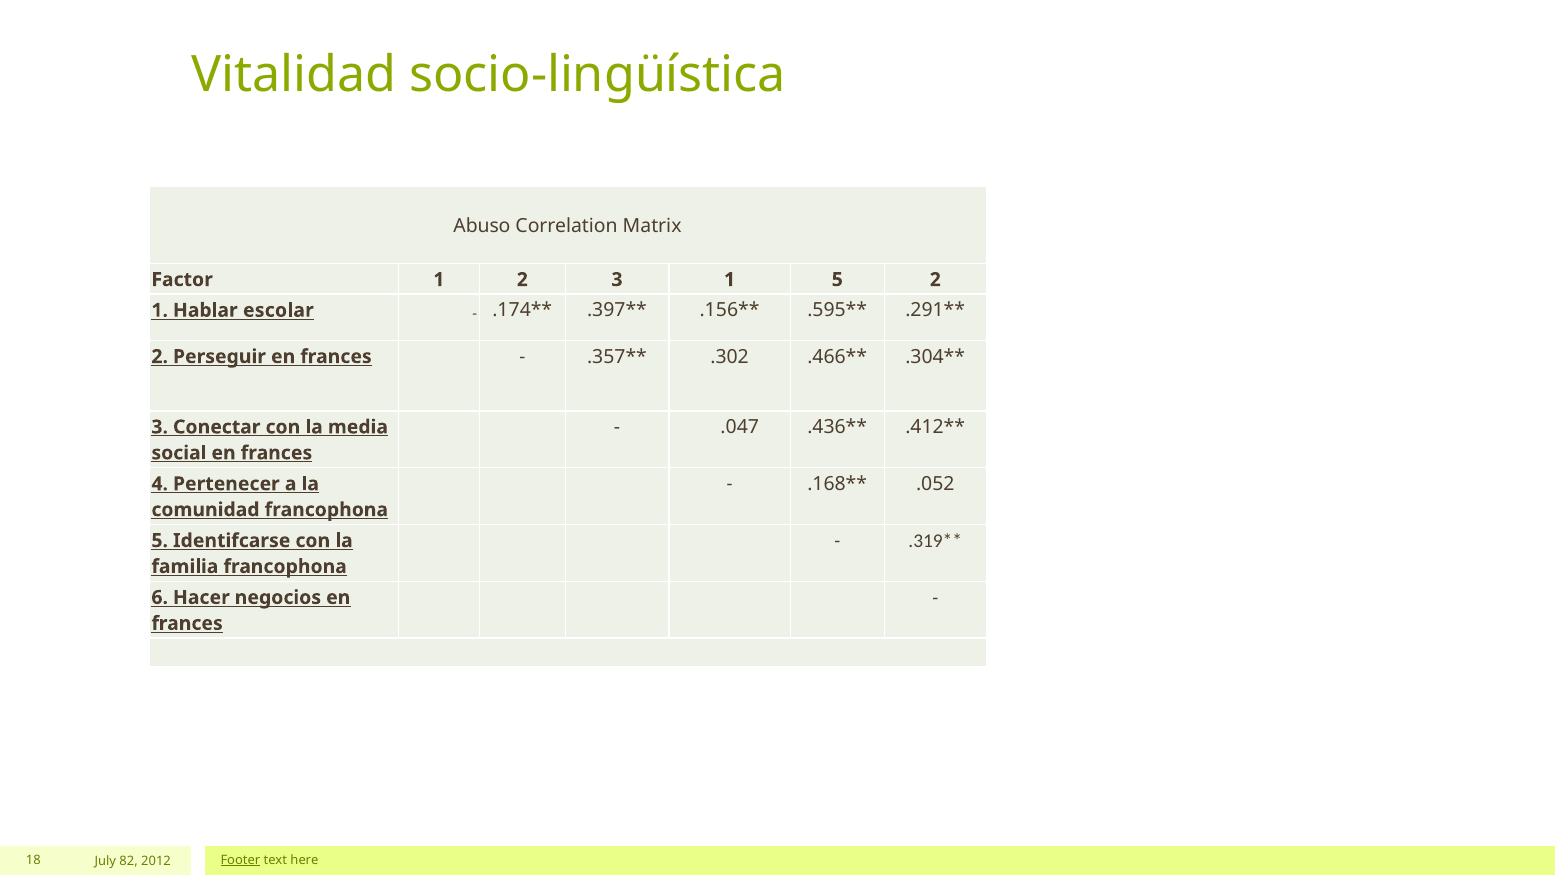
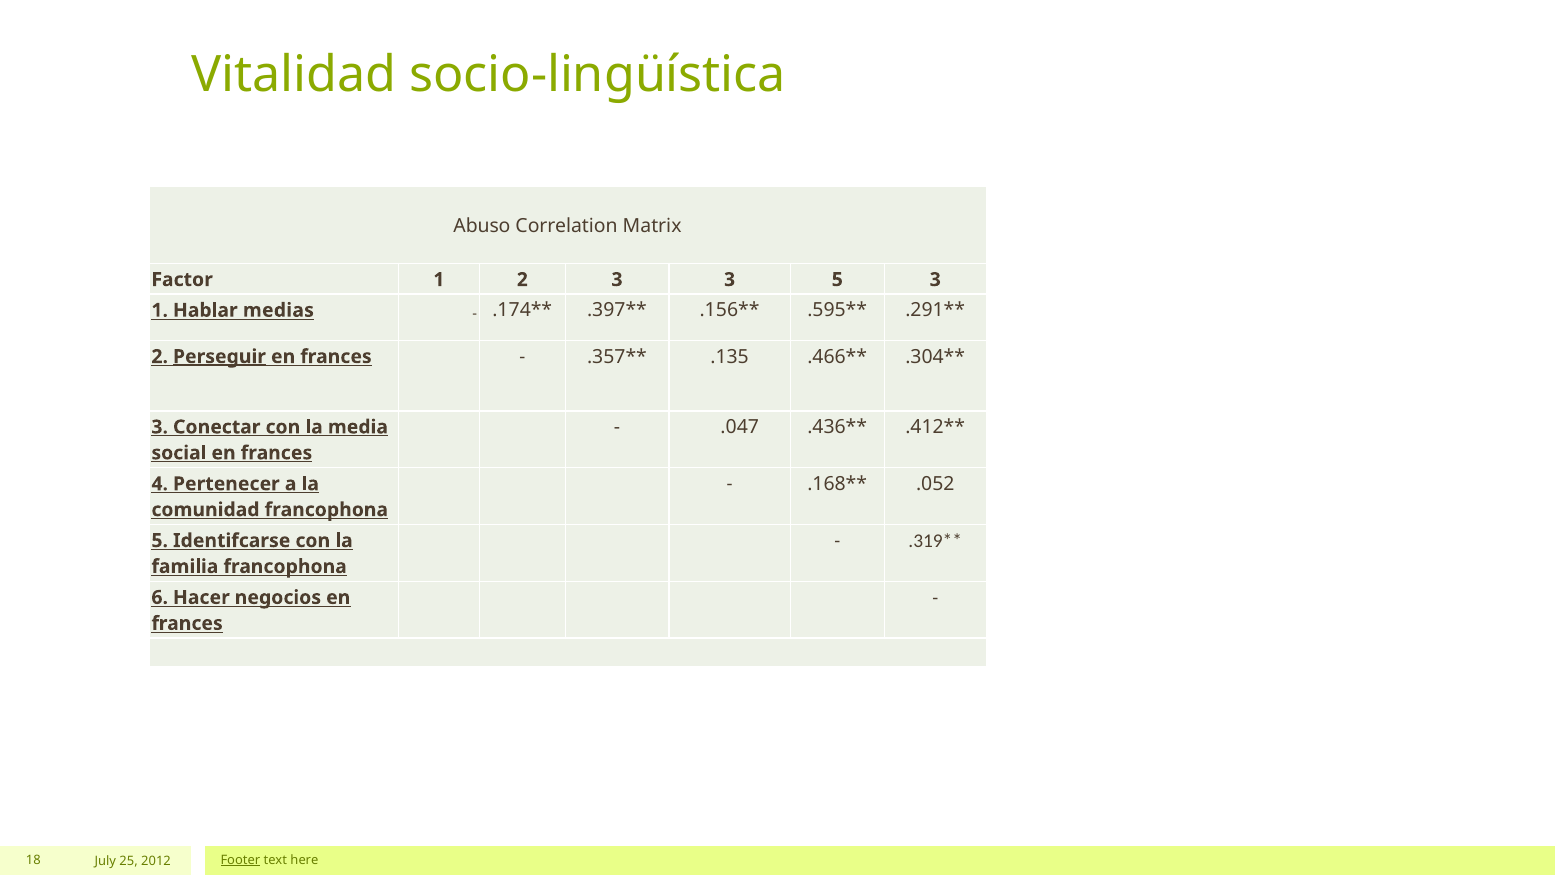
3 1: 1 -> 3 (730, 280)
5 2: 2 -> 3 (935, 280)
escolar: escolar -> medias (278, 310)
Perseguir underline: none -> present (219, 357)
.302: .302 -> .135 (730, 357)
82: 82 -> 25 (129, 861)
